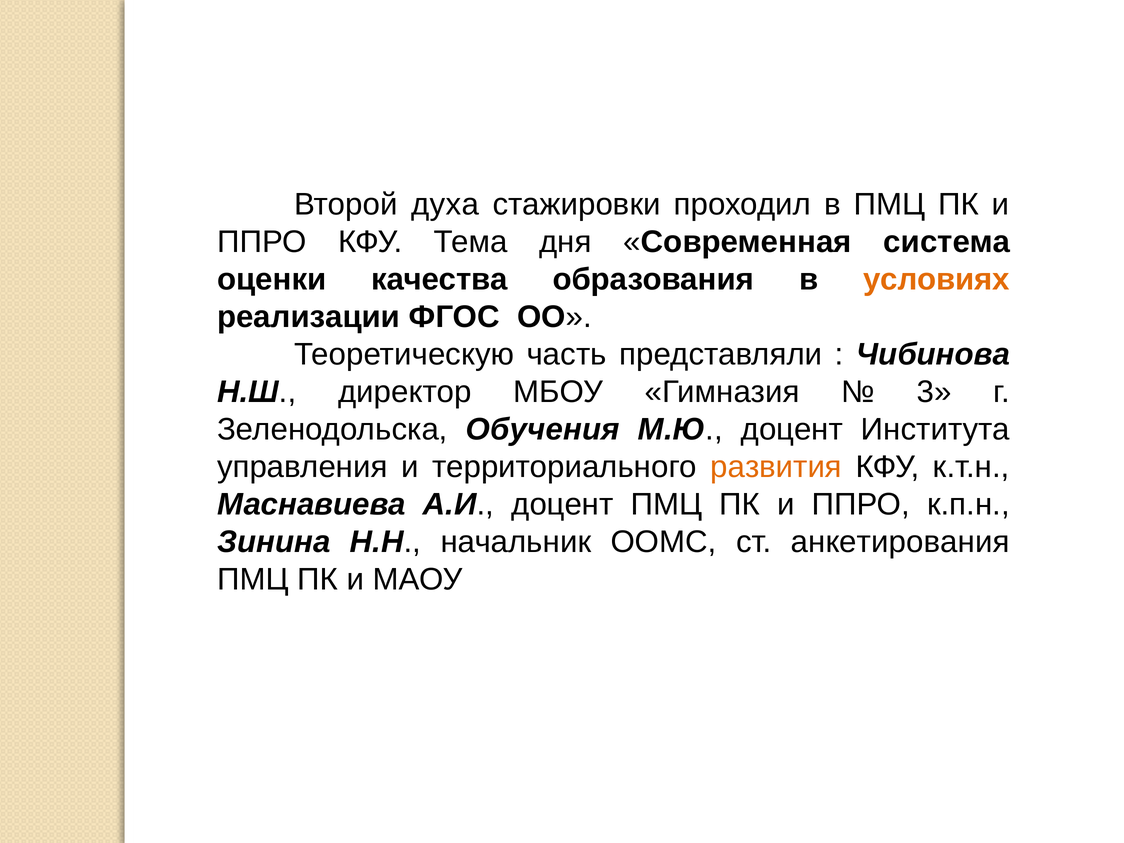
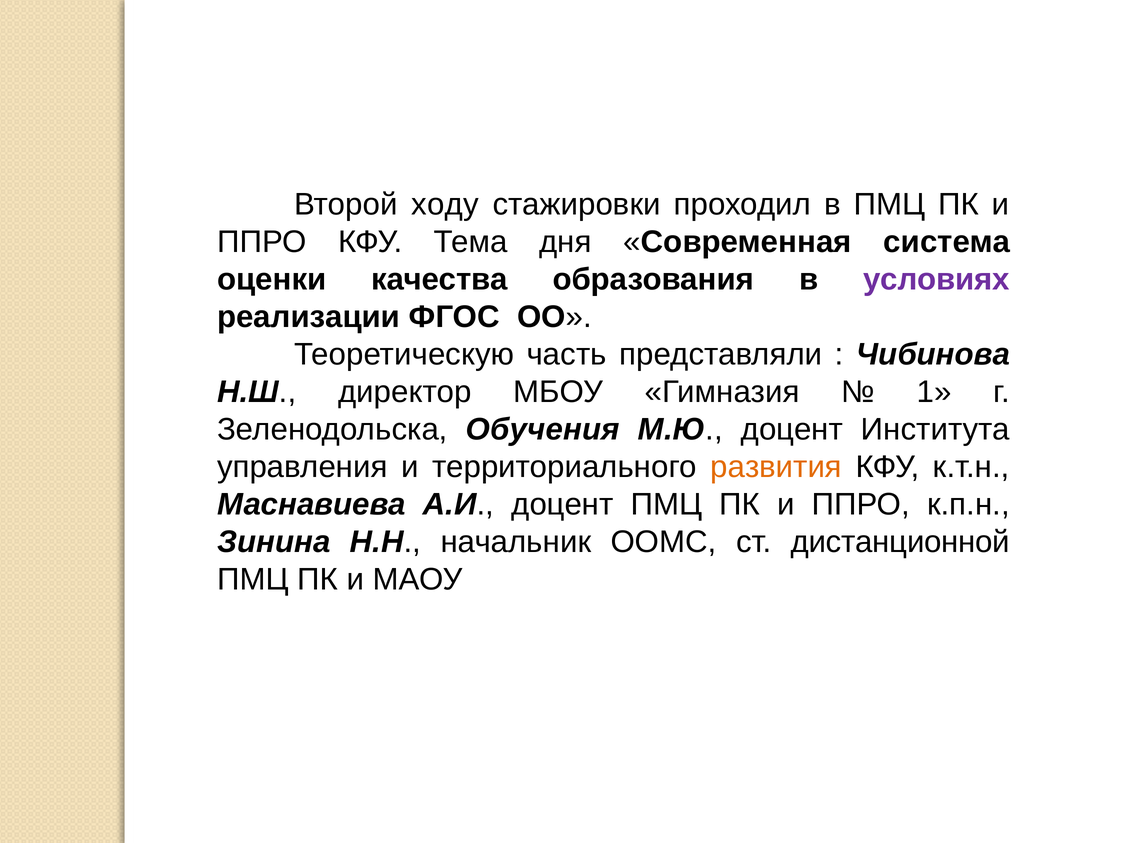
духа: духа -> ходу (445, 204)
условиях colour: orange -> purple (936, 279)
3: 3 -> 1 (934, 392)
анкетирования: анкетирования -> дистанционной (900, 542)
